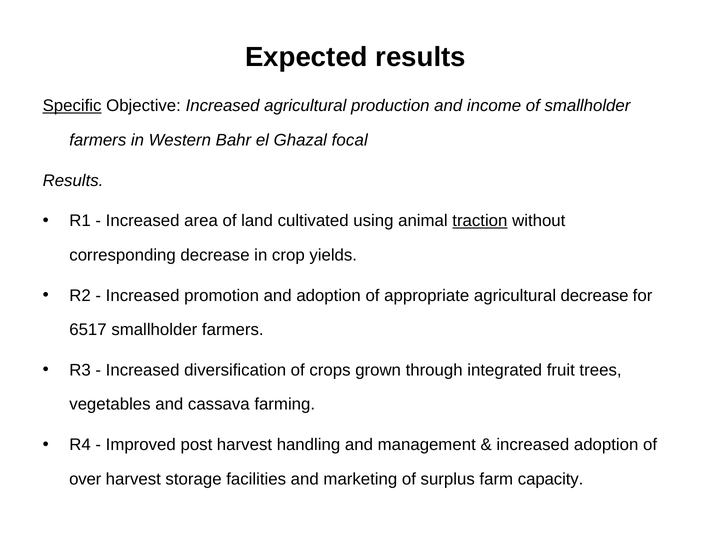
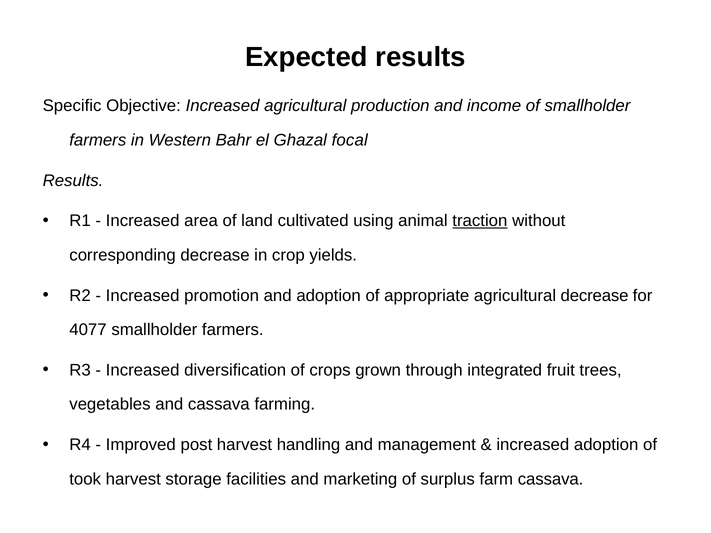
Specific underline: present -> none (72, 106)
6517: 6517 -> 4077 (88, 330)
over: over -> took (85, 479)
farm capacity: capacity -> cassava (551, 479)
